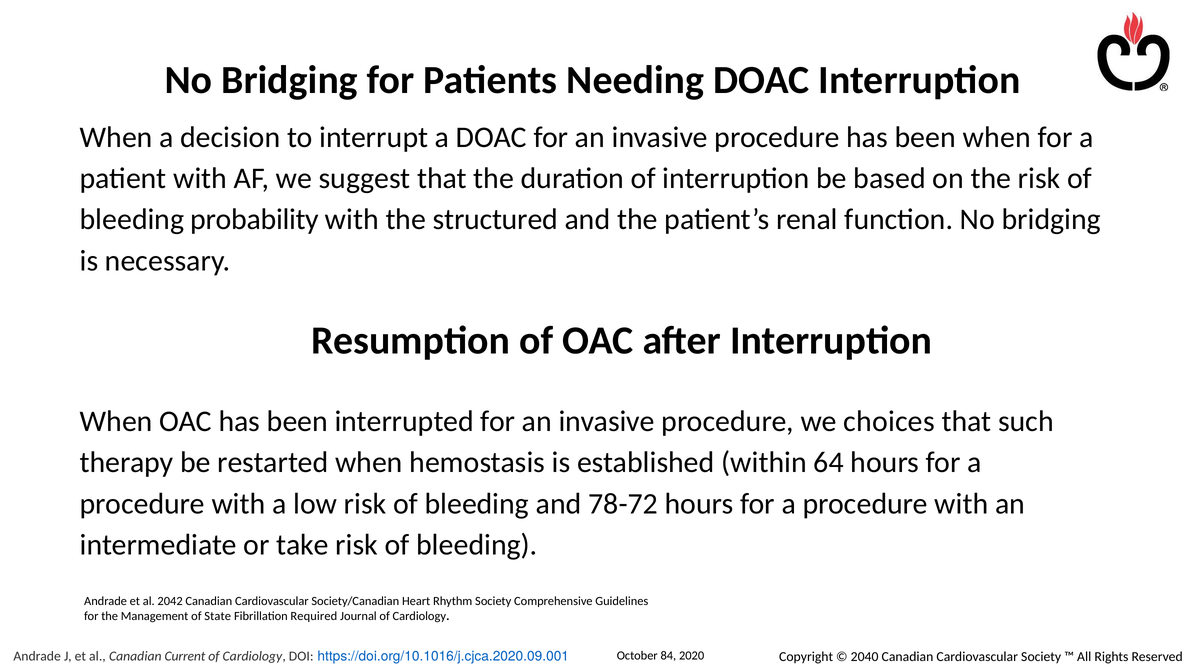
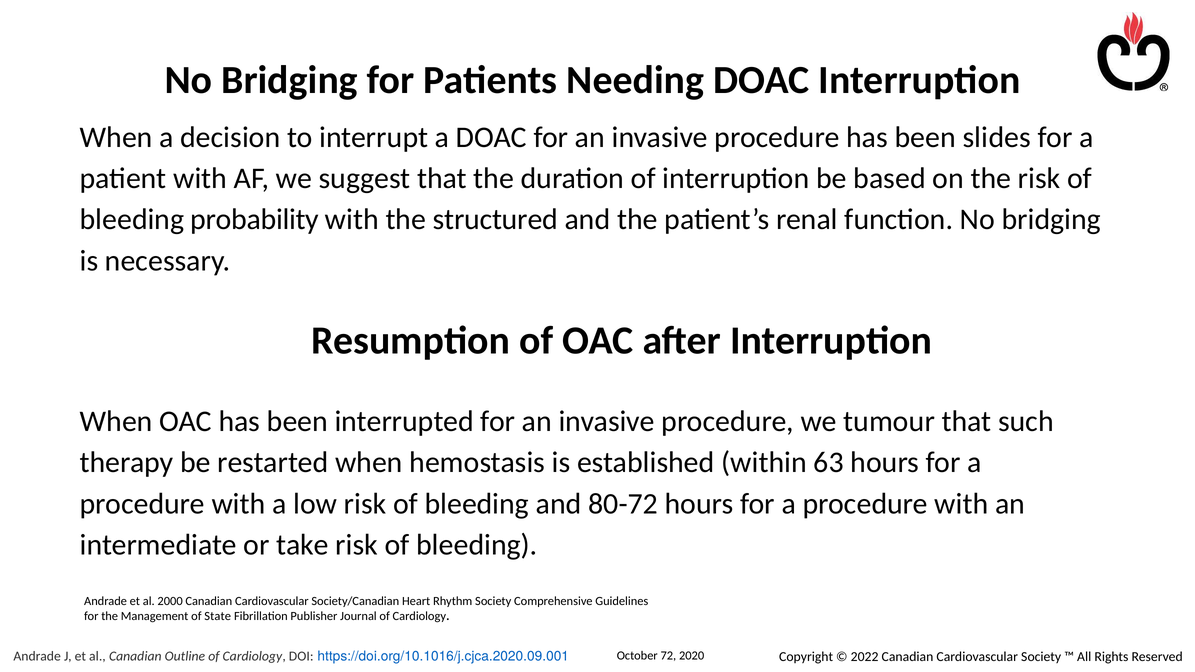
been when: when -> slides (997, 137)
choices: choices -> tumour (889, 421)
64: 64 -> 63 (829, 463)
78-72: 78-72 -> 80-72 (623, 504)
2042: 2042 -> 2000 (170, 601)
Required: Required -> Publisher (314, 616)
Current: Current -> Outline (185, 656)
84: 84 -> 72 (668, 656)
2040: 2040 -> 2022 (865, 657)
